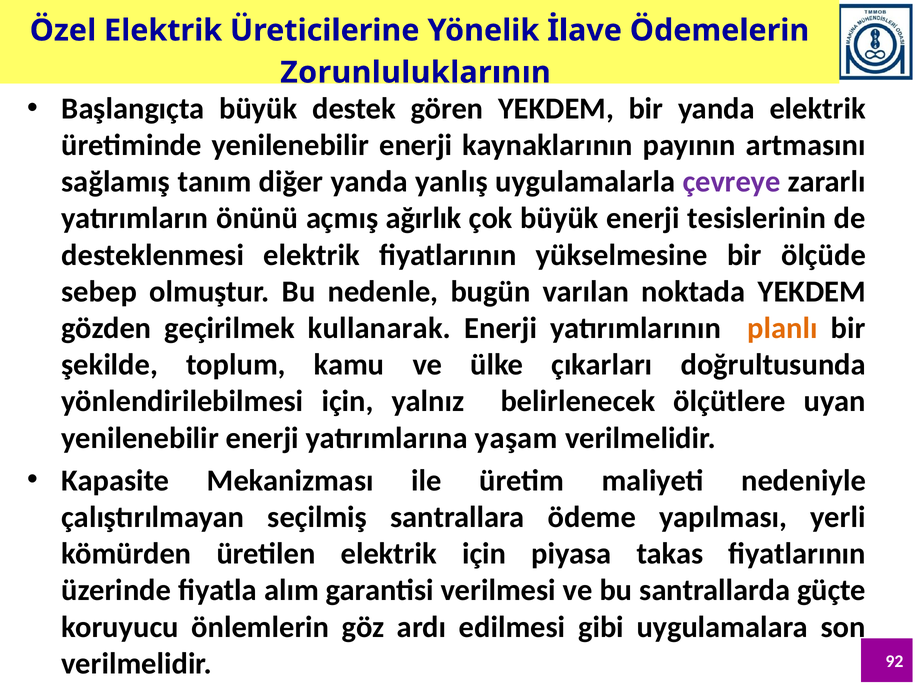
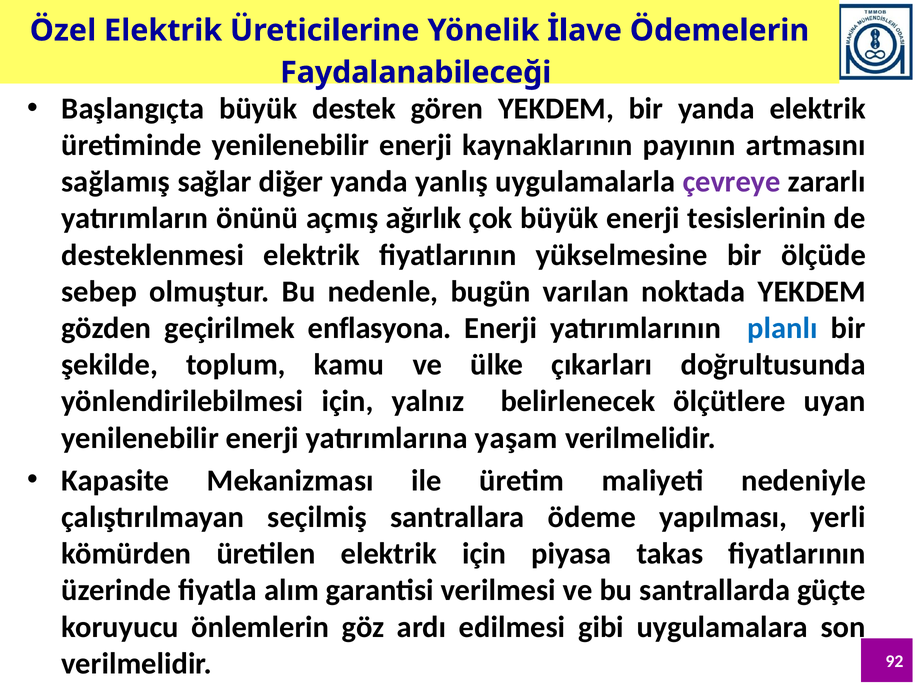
Zorunluluklarının: Zorunluluklarının -> Faydalanabileceği (416, 73)
tanım: tanım -> sağlar (215, 182)
kullanarak: kullanarak -> enflasyona (380, 328)
planlı colour: orange -> blue (783, 328)
